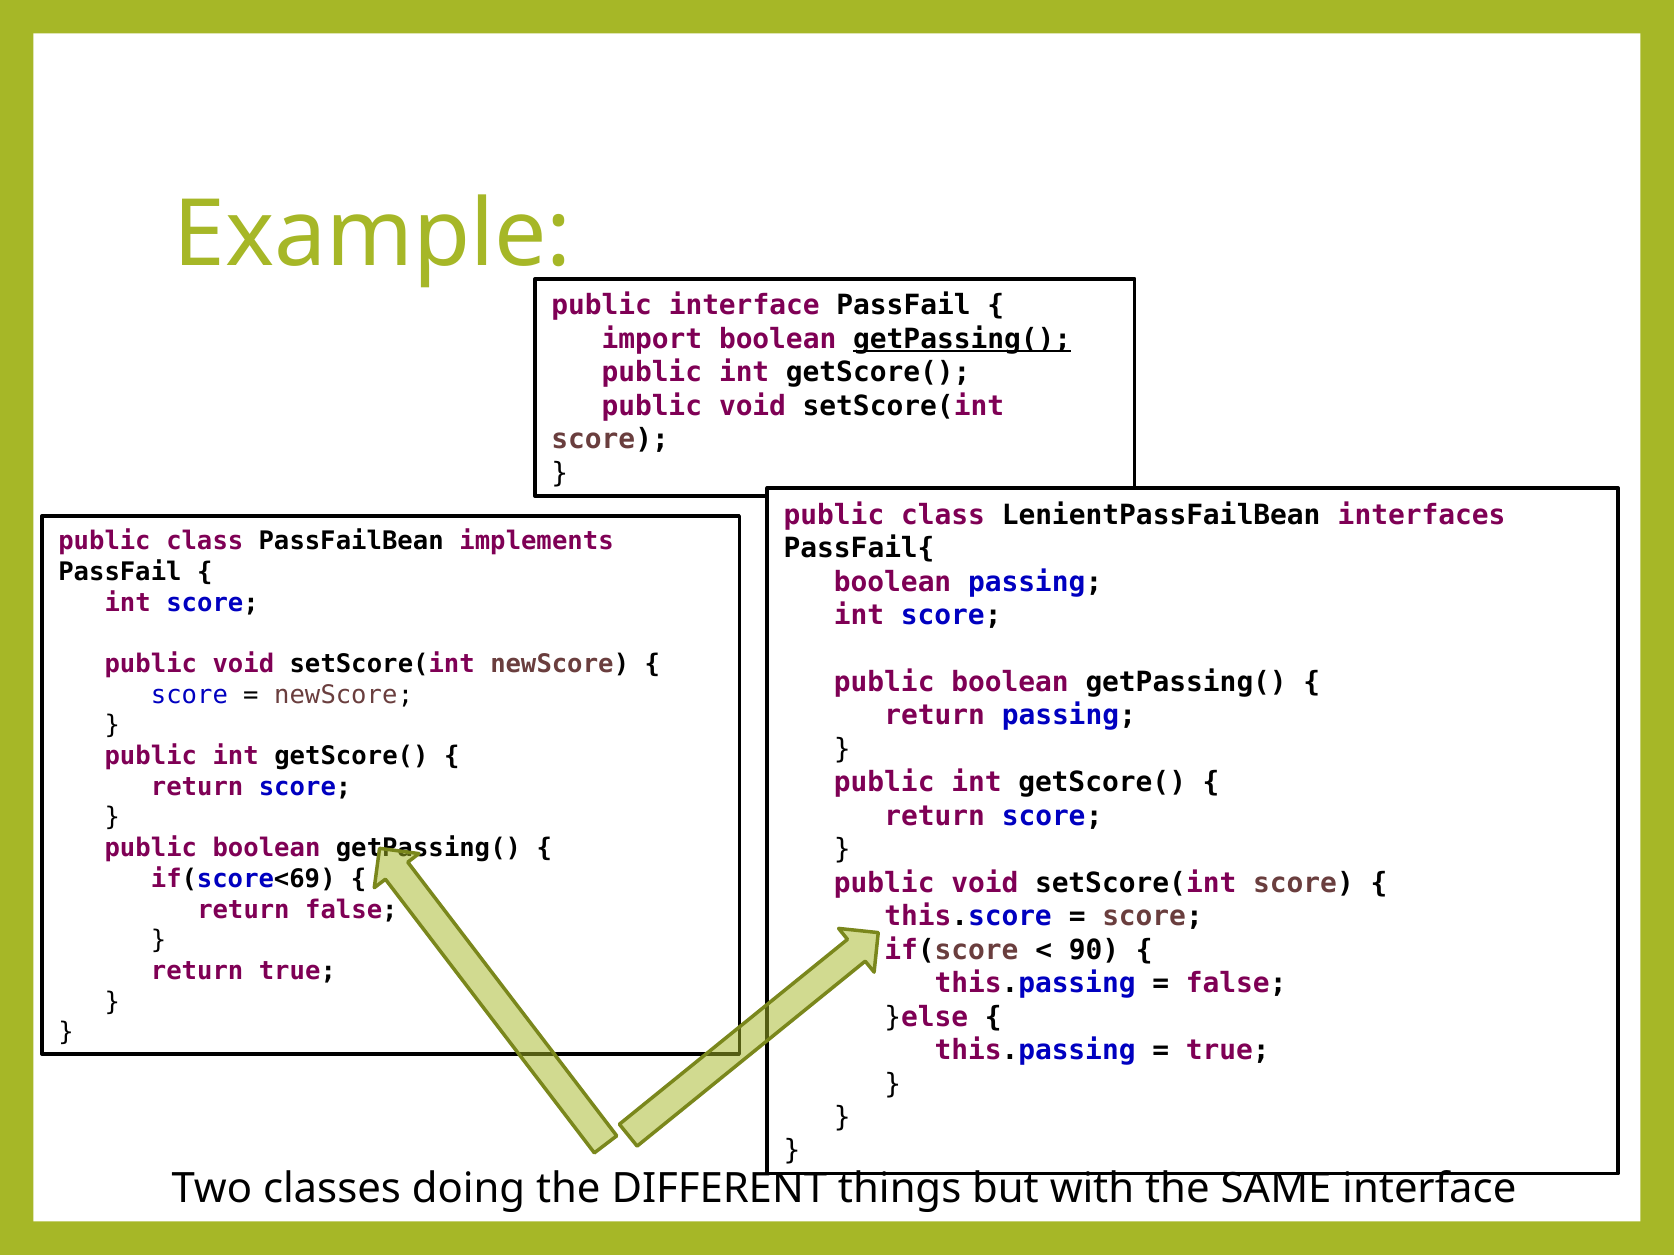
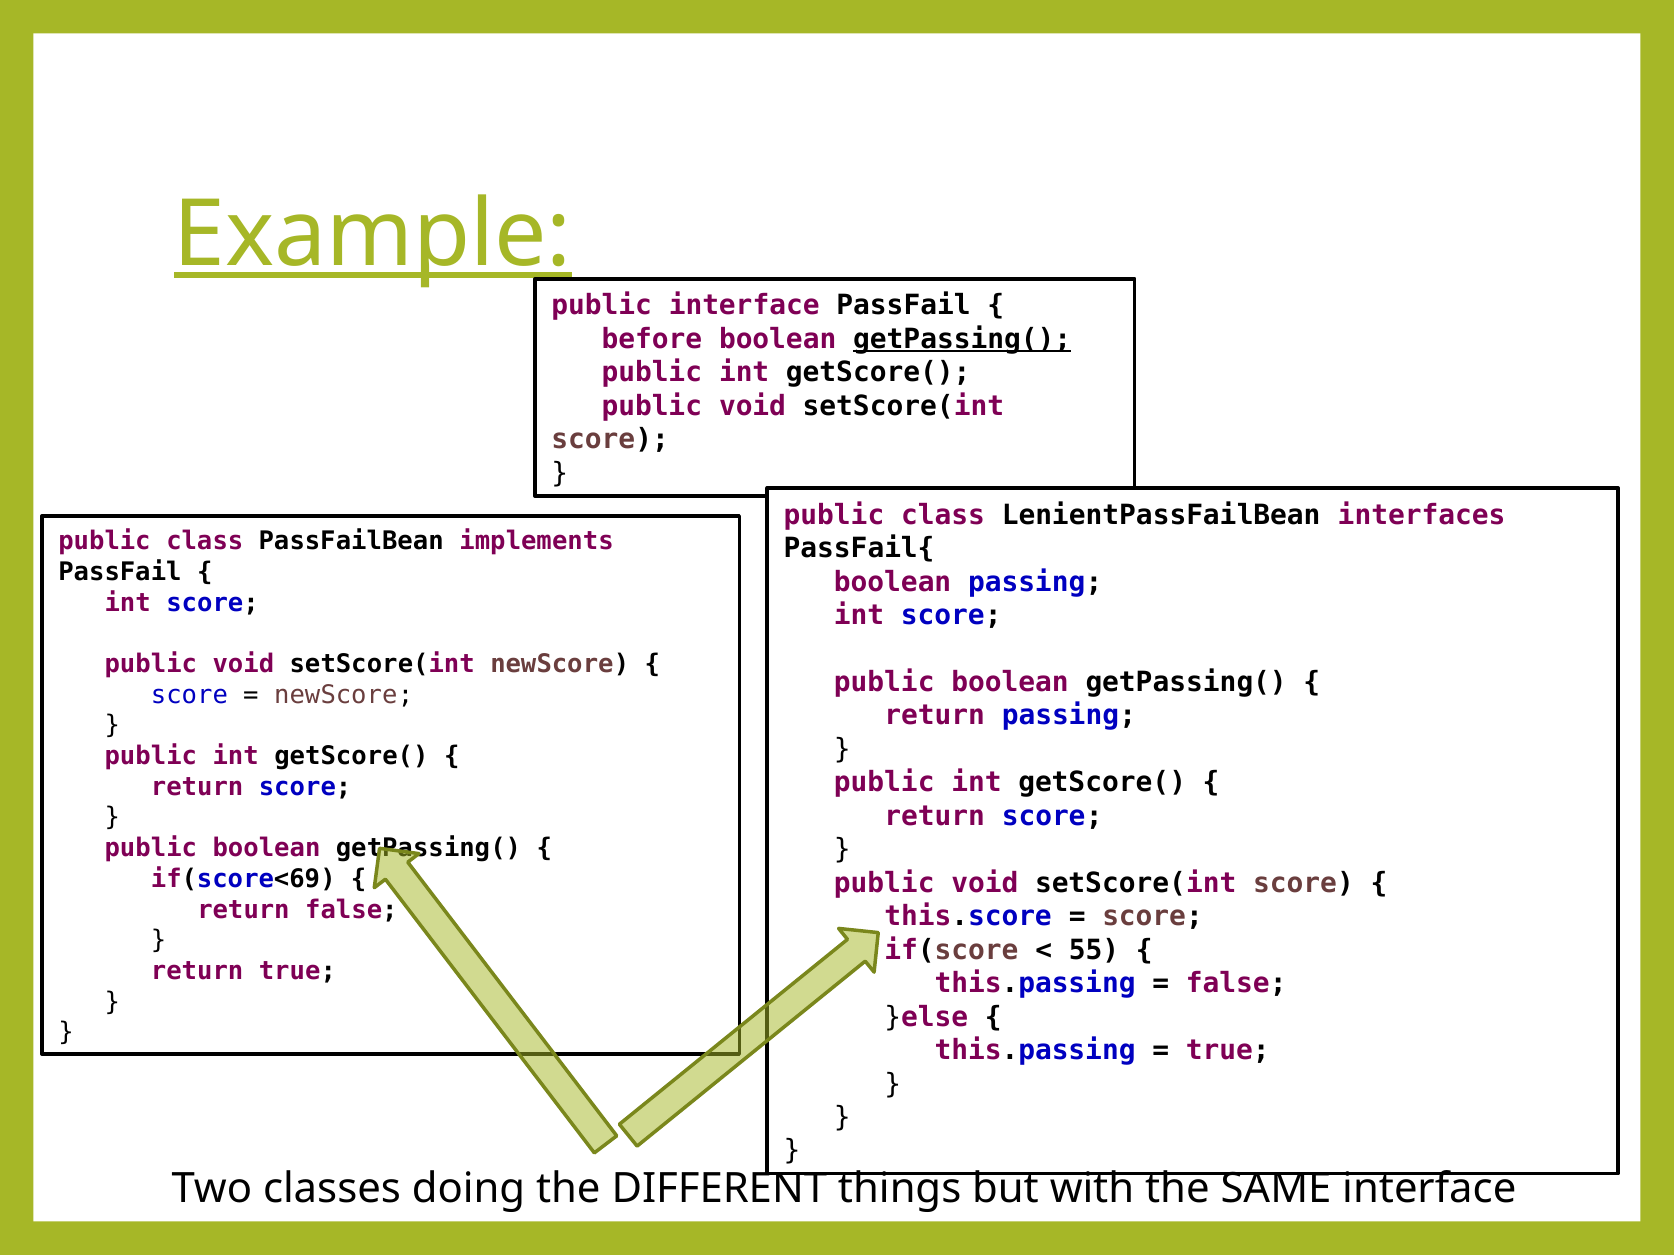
Example underline: none -> present (373, 235)
import: import -> before (652, 339)
90: 90 -> 55 (1094, 950)
